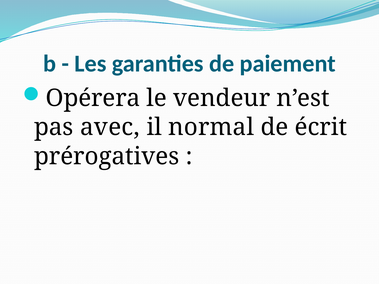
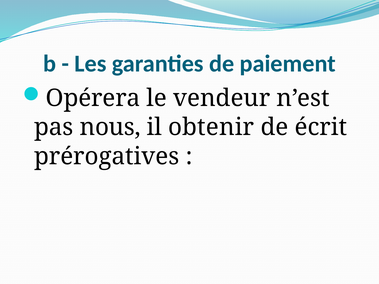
avec: avec -> nous (110, 127)
normal: normal -> obtenir (211, 127)
